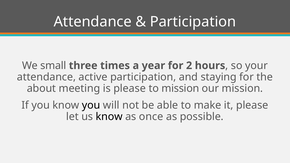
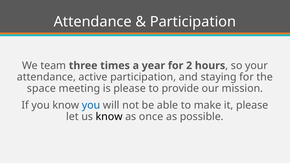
small: small -> team (53, 66)
about: about -> space (41, 88)
to mission: mission -> provide (180, 88)
you colour: black -> blue (91, 105)
